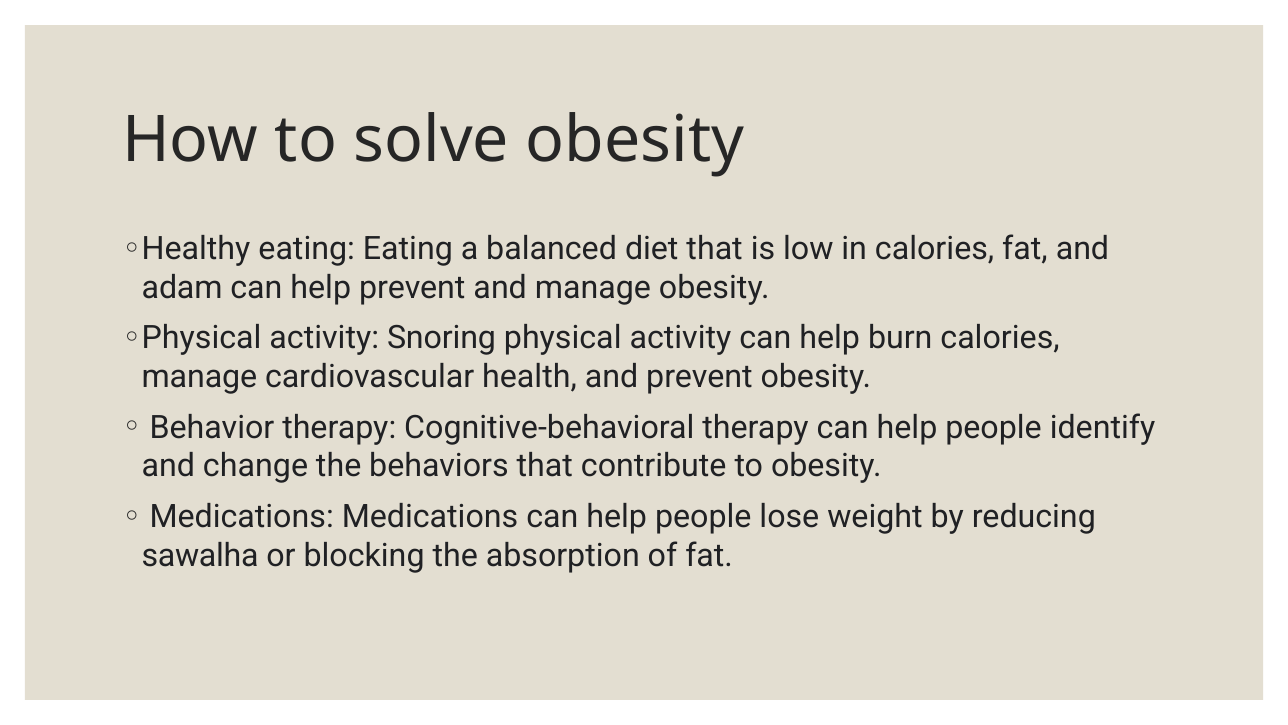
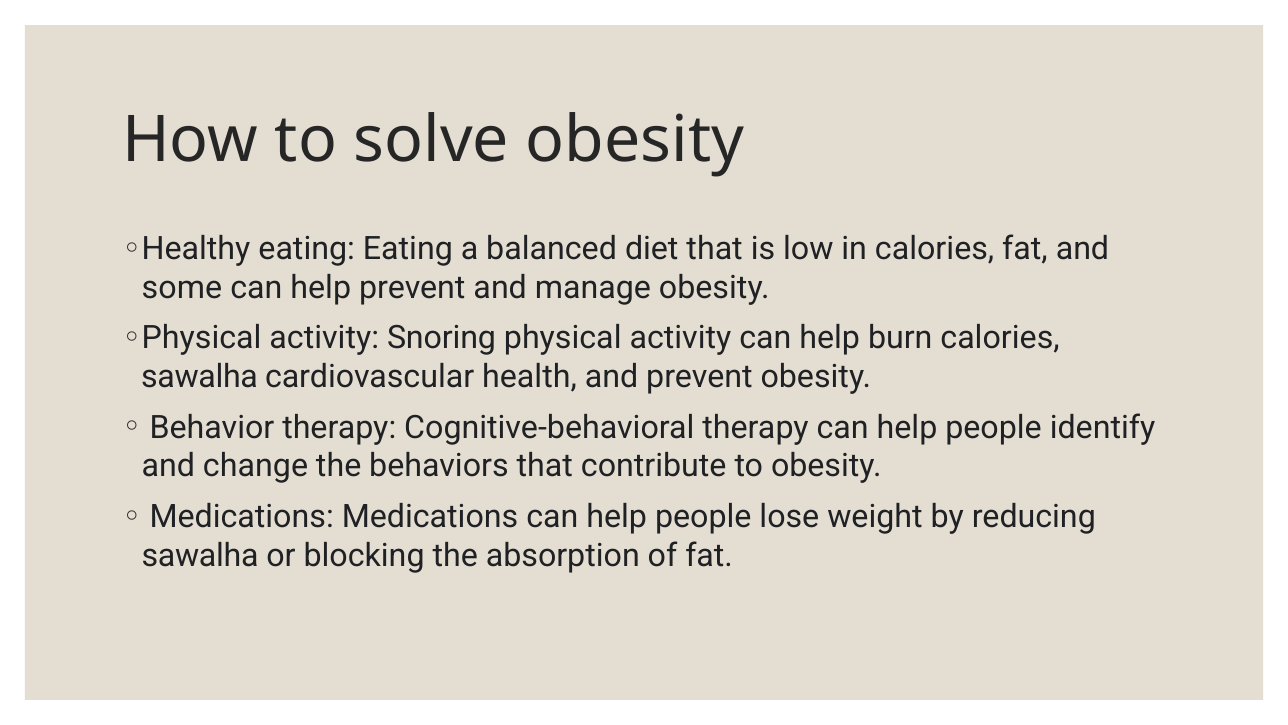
adam: adam -> some (182, 287)
manage: manage -> sawalha (199, 377)
